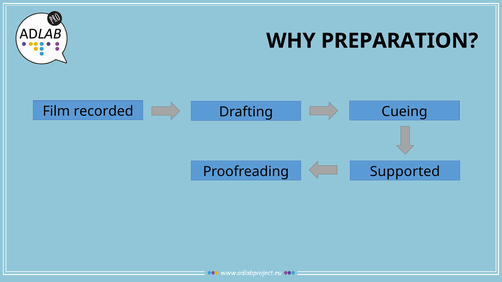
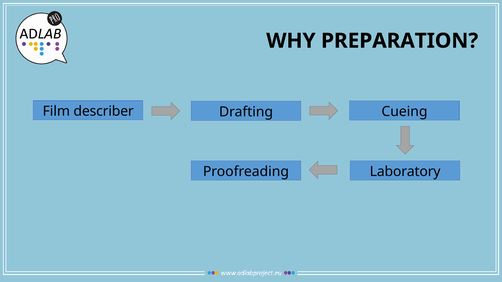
recorded: recorded -> describer (104, 111)
Supported: Supported -> Laboratory (405, 172)
